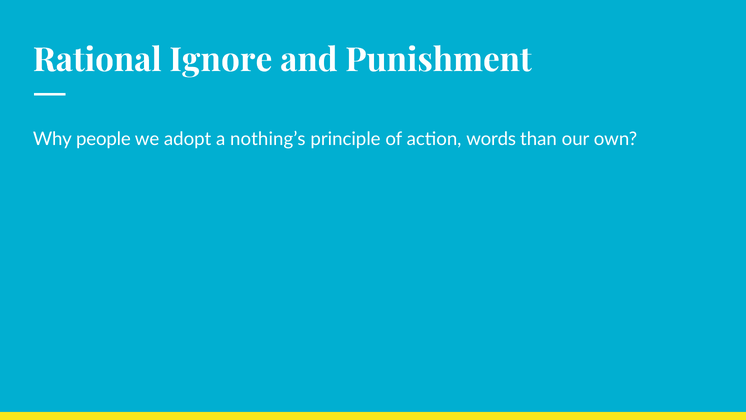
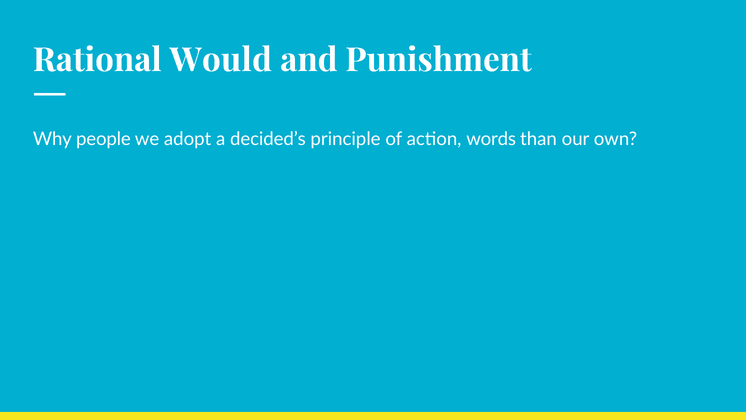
Ignore: Ignore -> Would (221, 60)
nothing’s: nothing’s -> decided’s (268, 139)
